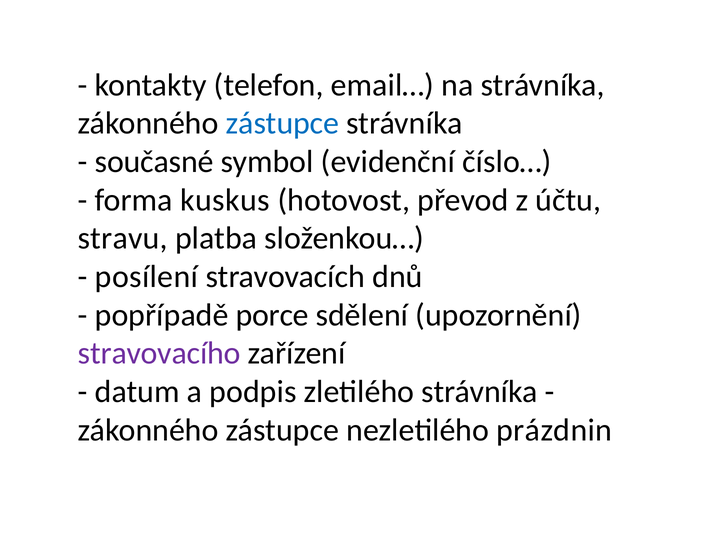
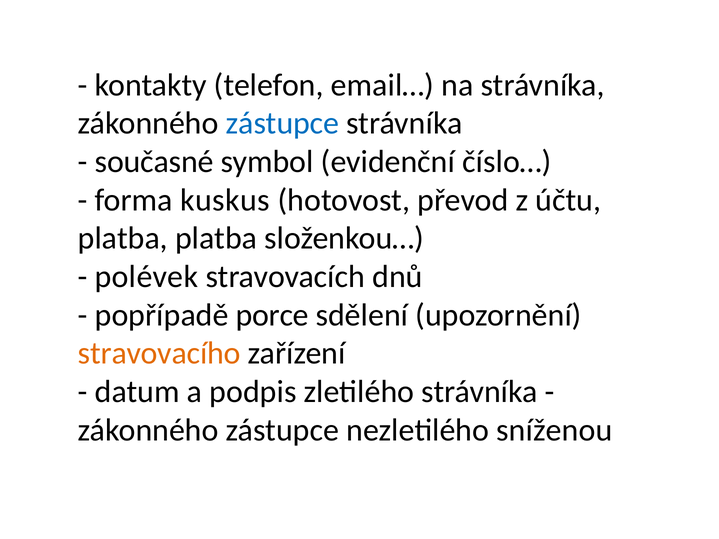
stravu: stravu -> platba (123, 238)
posílení: posílení -> polévek (146, 277)
stravovacího colour: purple -> orange (159, 354)
prázdnin: prázdnin -> sníženou (554, 430)
